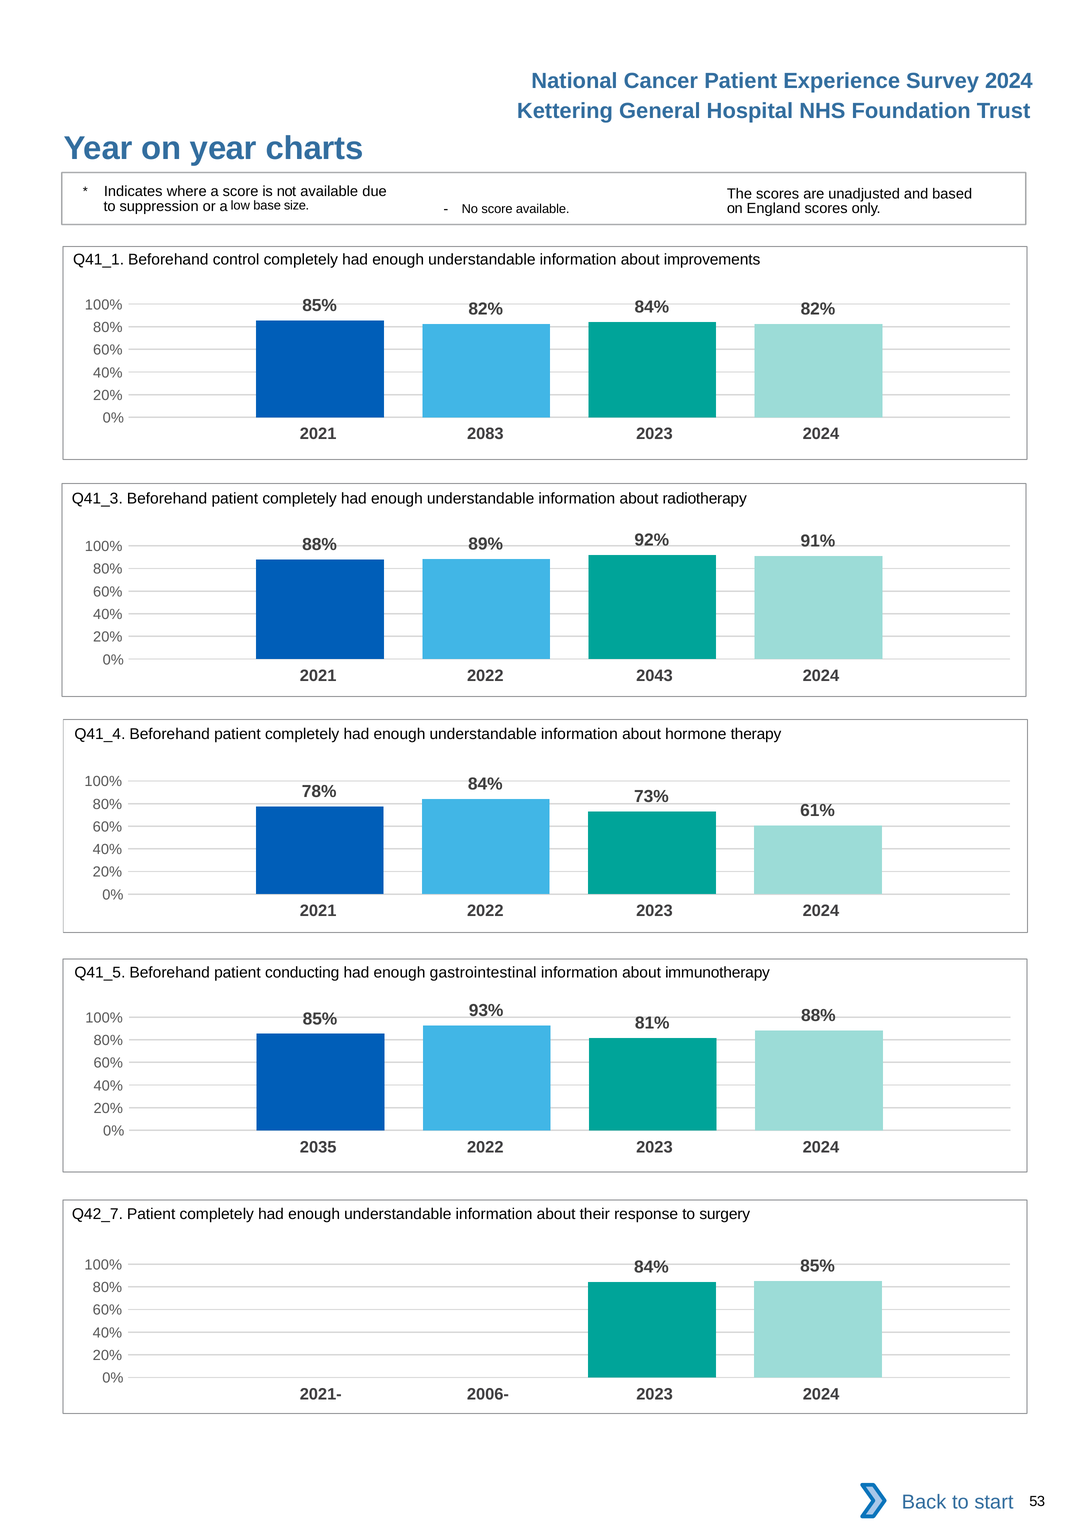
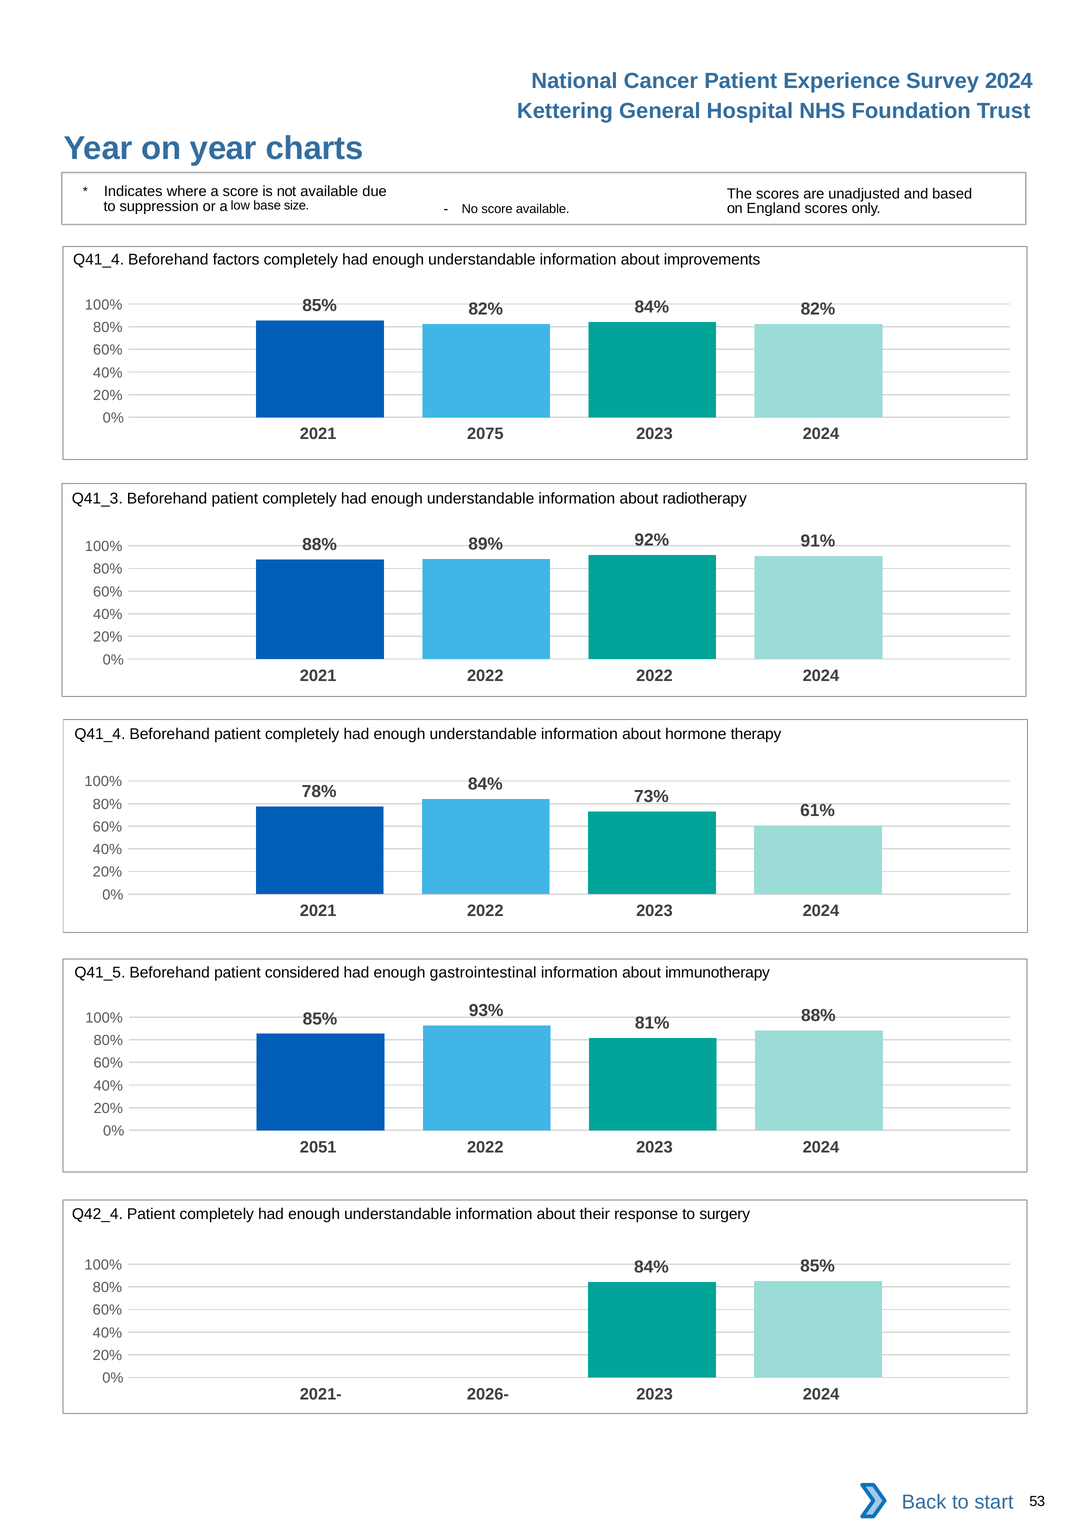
Q41_1: Q41_1 -> Q41_4 (99, 259)
control: control -> factors (236, 259)
2083: 2083 -> 2075 (485, 434)
2022 2043: 2043 -> 2022 (654, 675)
conducting: conducting -> considered (302, 972)
2035: 2035 -> 2051 (318, 1147)
Q42_7: Q42_7 -> Q42_4 (97, 1214)
2006-: 2006- -> 2026- (488, 1394)
